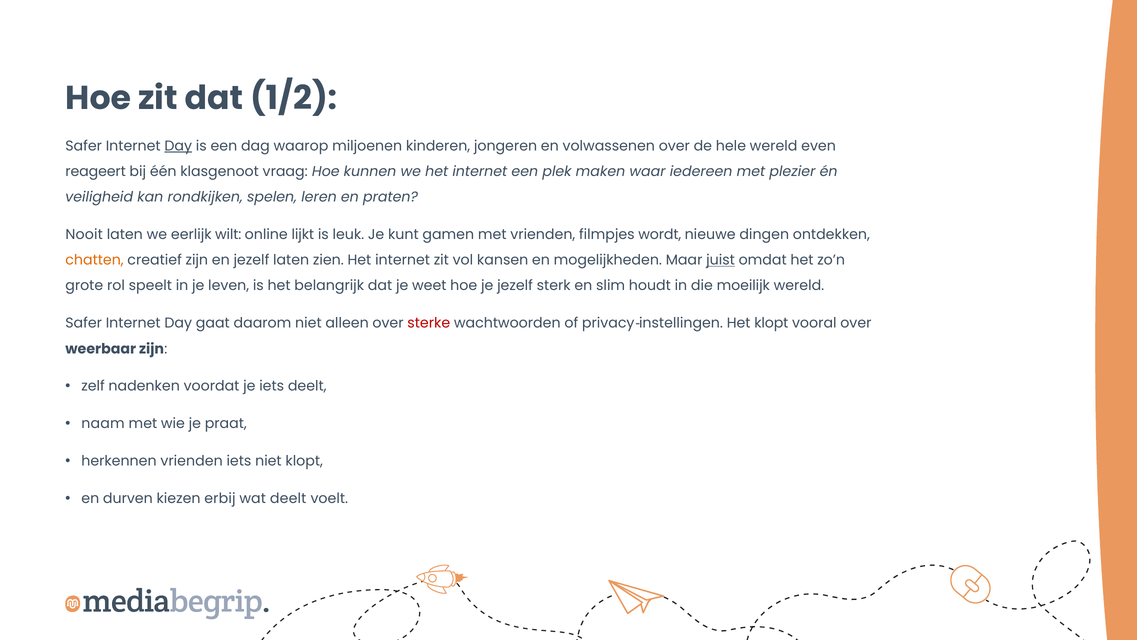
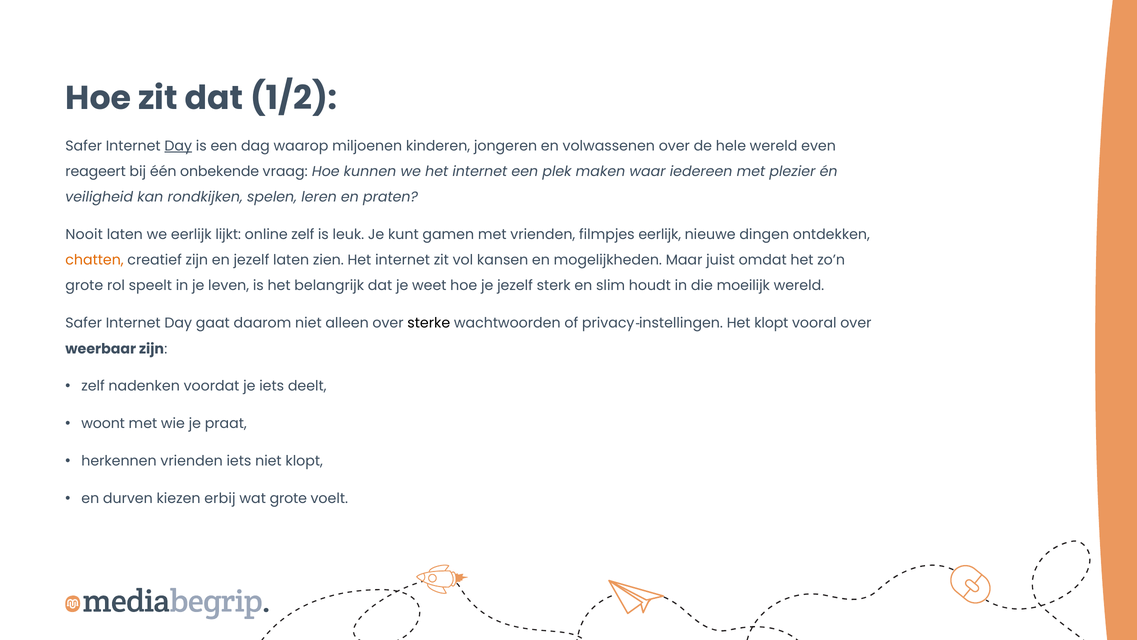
klasgenoot: klasgenoot -> onbekende (220, 171)
wilt: wilt -> lijkt (228, 234)
online lijkt: lijkt -> zelf (303, 234)
filmpjes wordt: wordt -> eerlijk (660, 234)
juist underline: present -> none (721, 260)
sterke colour: red -> black (429, 323)
naam: naam -> woont (103, 423)
wat deelt: deelt -> grote (288, 498)
